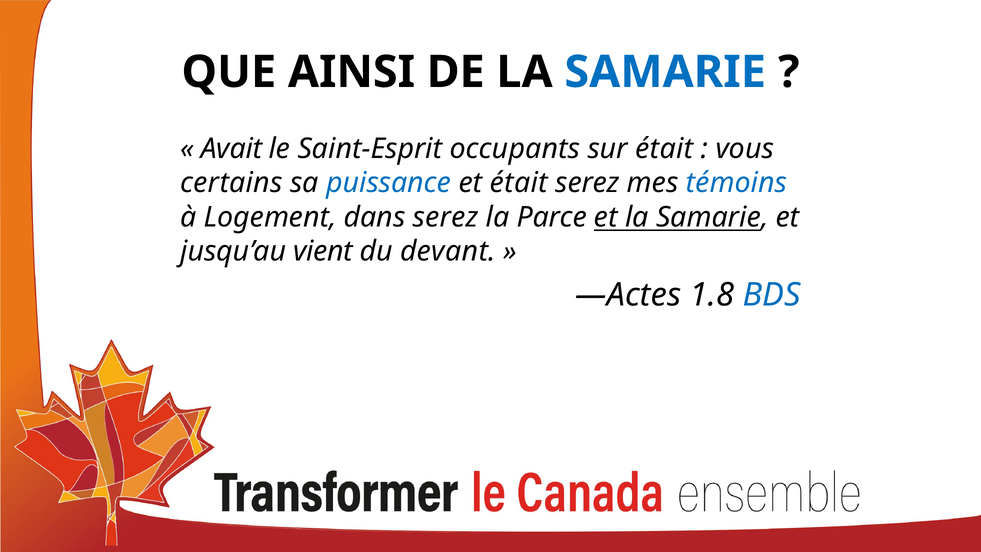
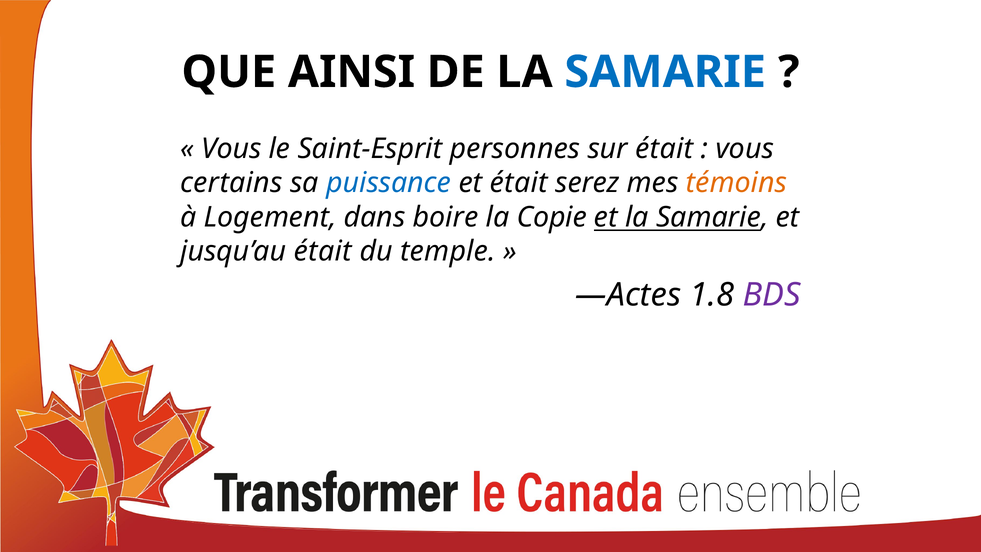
Avait: Avait -> Vous (231, 149)
occupants: occupants -> personnes (515, 149)
témoins colour: blue -> orange (736, 183)
dans serez: serez -> boire (446, 217)
Parce: Parce -> Copie (552, 217)
jusqu’au vient: vient -> était (323, 251)
devant: devant -> temple (448, 251)
BDS colour: blue -> purple (772, 295)
